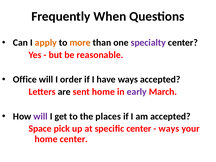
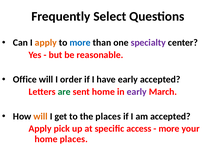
When: When -> Select (110, 16)
more colour: orange -> blue (80, 43)
have ways: ways -> early (128, 79)
are colour: black -> green (64, 92)
will colour: purple -> orange (41, 116)
Space: Space -> Apply (40, 129)
specific center: center -> access (139, 129)
ways: ways -> more (169, 129)
home center: center -> places (74, 139)
